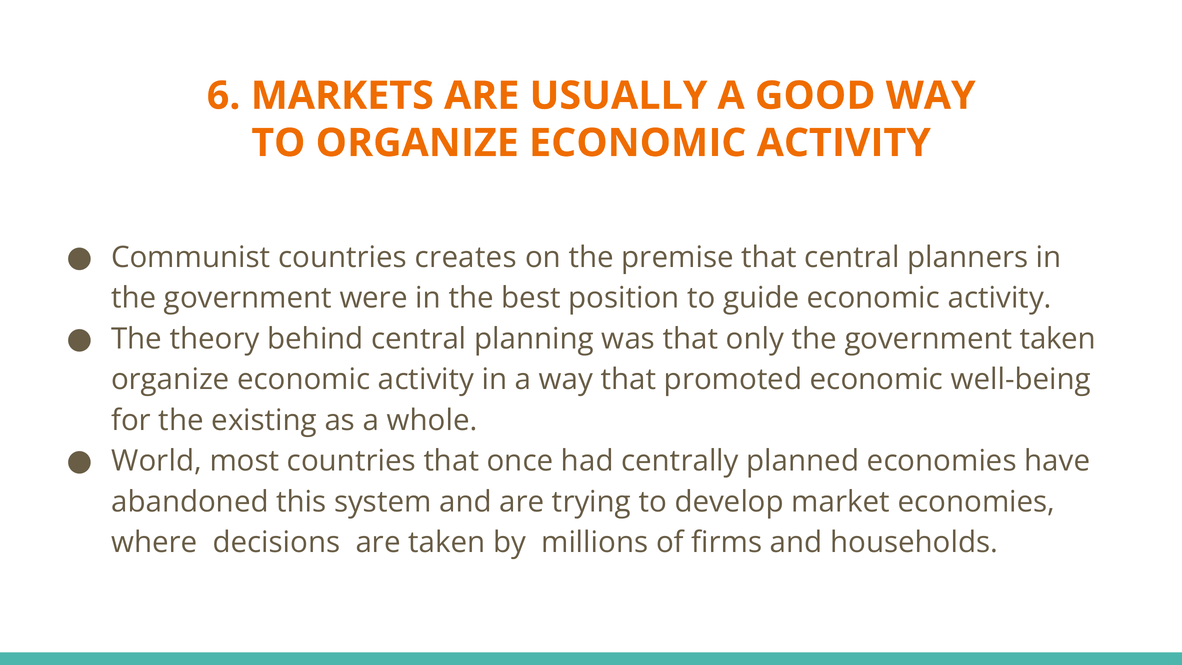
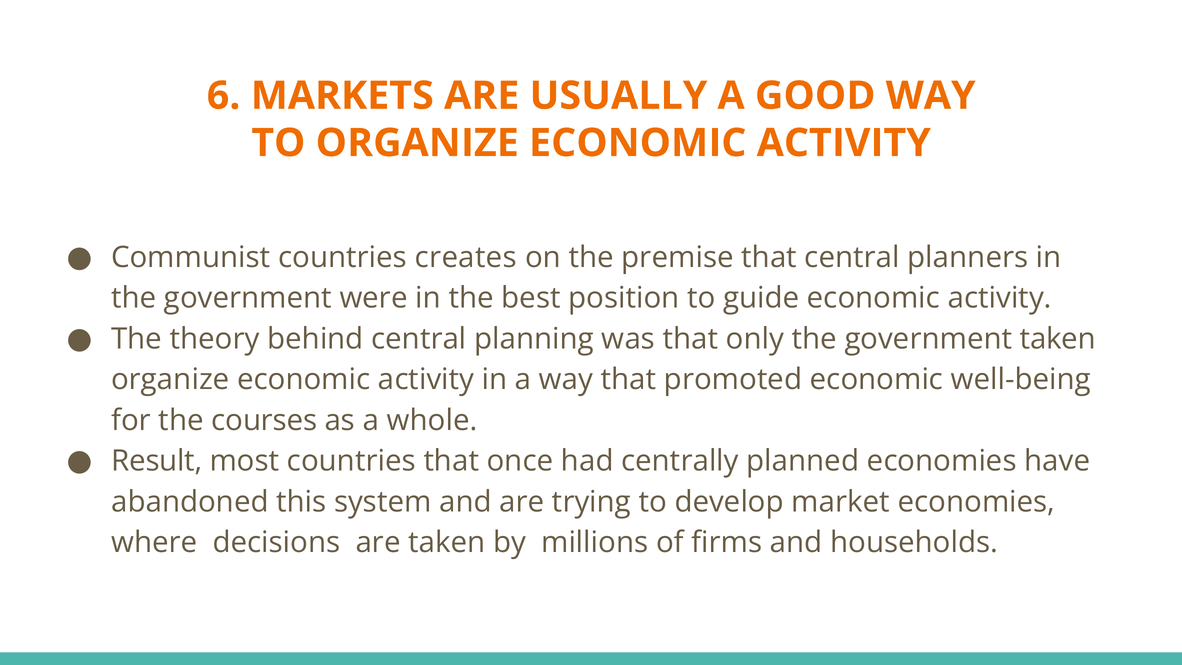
existing: existing -> courses (264, 420)
World: World -> Result (157, 461)
